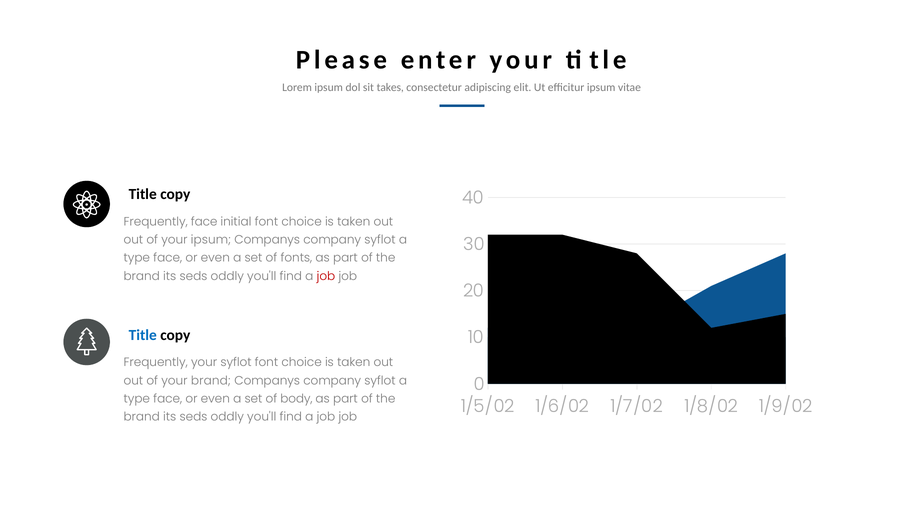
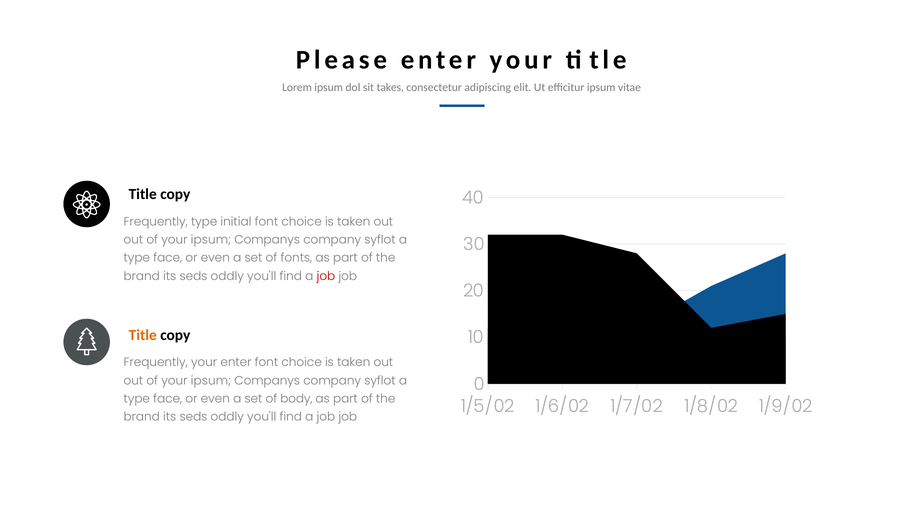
Frequently face: face -> type (204, 222)
Title colour: blue -> orange (143, 335)
your syflot: syflot -> enter (236, 363)
brand: brand -> ipsum (211, 381)
